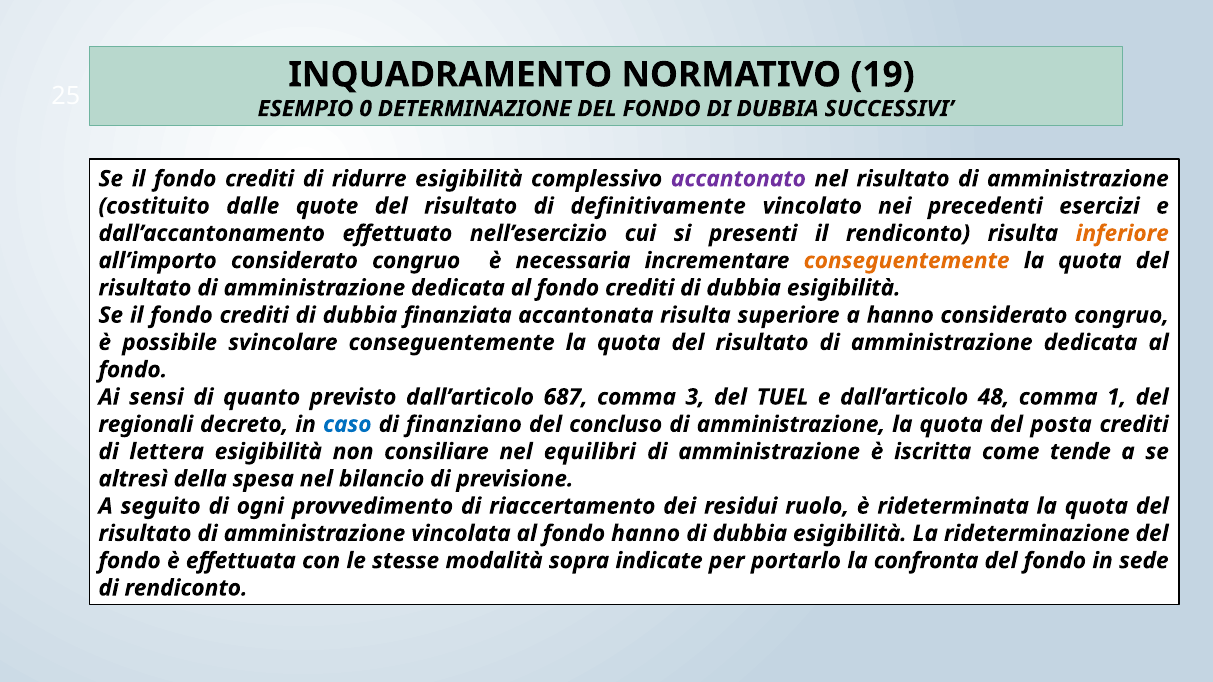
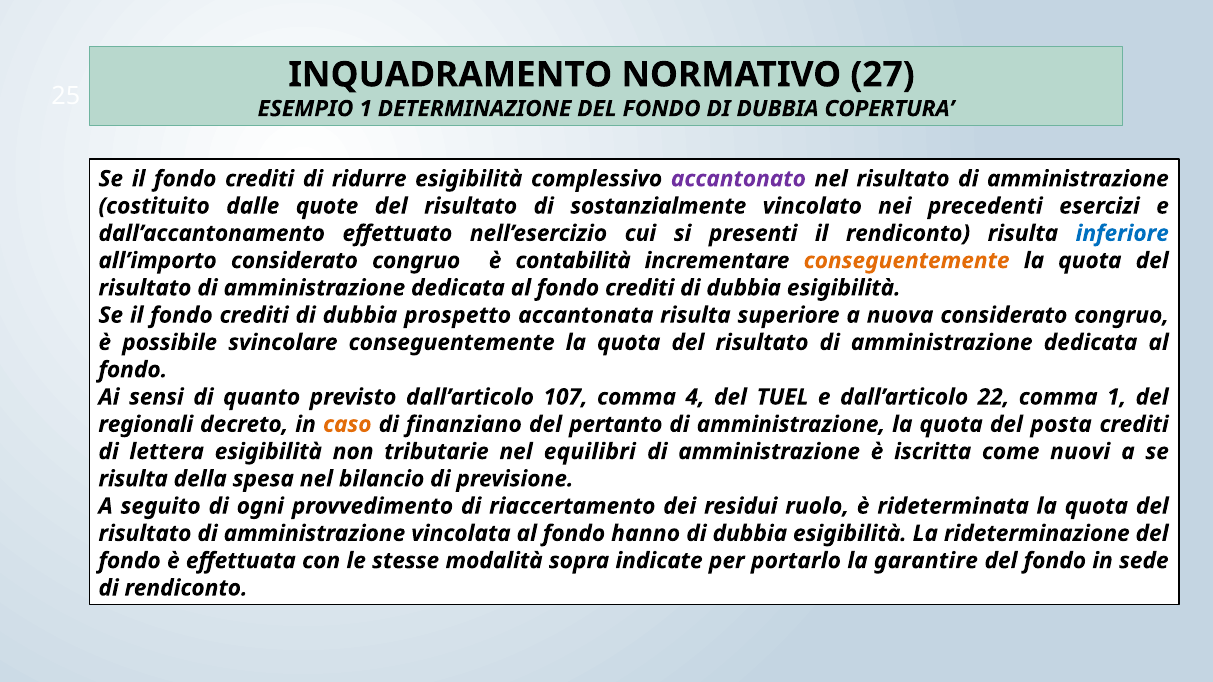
19: 19 -> 27 (883, 75)
ESEMPIO 0: 0 -> 1 (366, 109)
SUCCESSIVI: SUCCESSIVI -> COPERTURA (889, 109)
definitivamente: definitivamente -> sostanzialmente (658, 206)
inferiore colour: orange -> blue (1122, 233)
necessaria: necessaria -> contabilità (573, 261)
finanziata: finanziata -> prospetto (458, 315)
a hanno: hanno -> nuova (900, 315)
687: 687 -> 107 (566, 397)
3: 3 -> 4 (695, 397)
48: 48 -> 22 (994, 397)
caso colour: blue -> orange (347, 425)
concluso: concluso -> pertanto (616, 425)
consiliare: consiliare -> tributarie (436, 452)
tende: tende -> nuovi (1080, 452)
altresì: altresì -> risulta (133, 479)
confronta: confronta -> garantire (926, 561)
